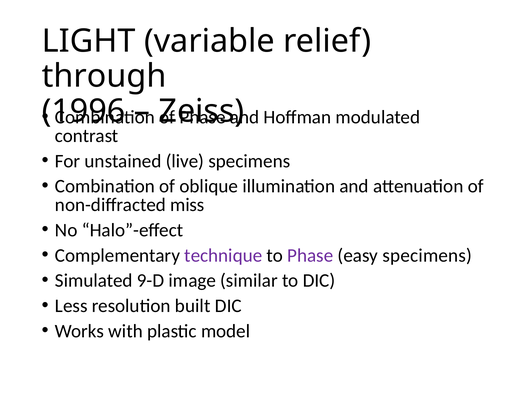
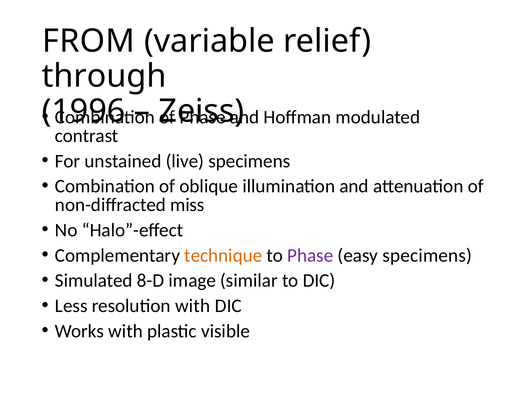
LIGHT: LIGHT -> FROM (89, 41)
technique colour: purple -> orange (223, 255)
9-D: 9-D -> 8-D (151, 280)
resolution built: built -> with (193, 305)
model: model -> visible (226, 331)
